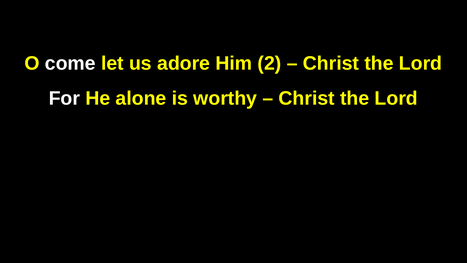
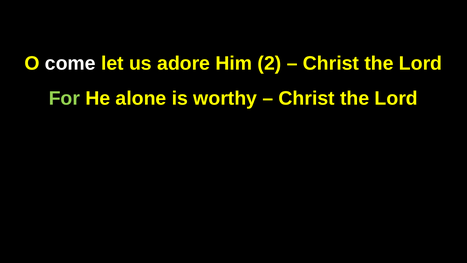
For colour: white -> light green (64, 98)
